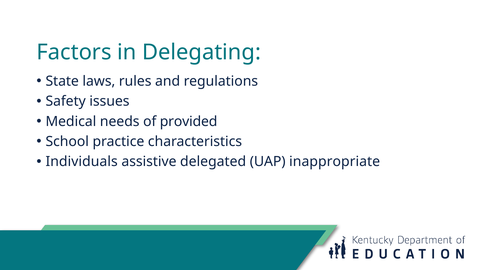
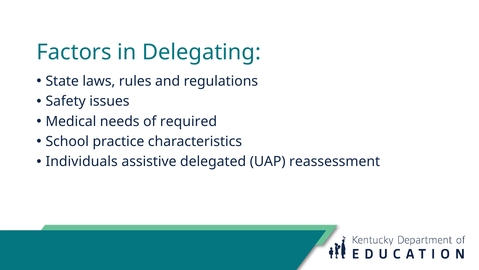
provided: provided -> required (189, 121)
inappropriate: inappropriate -> reassessment (335, 161)
